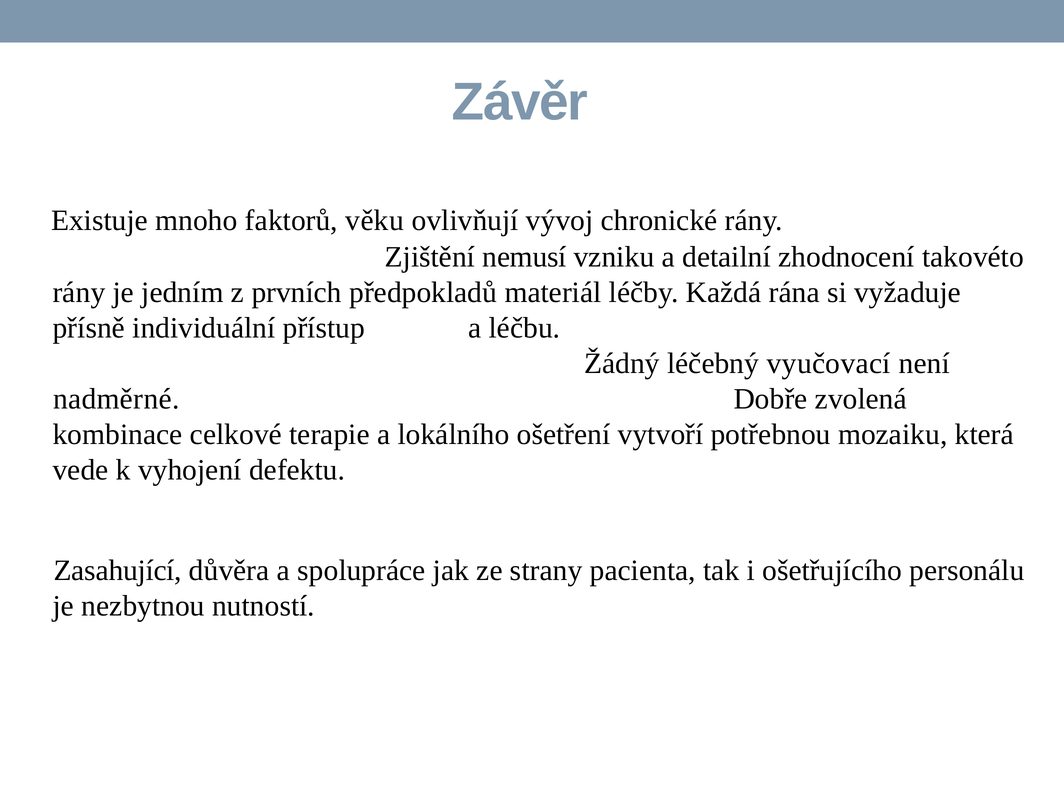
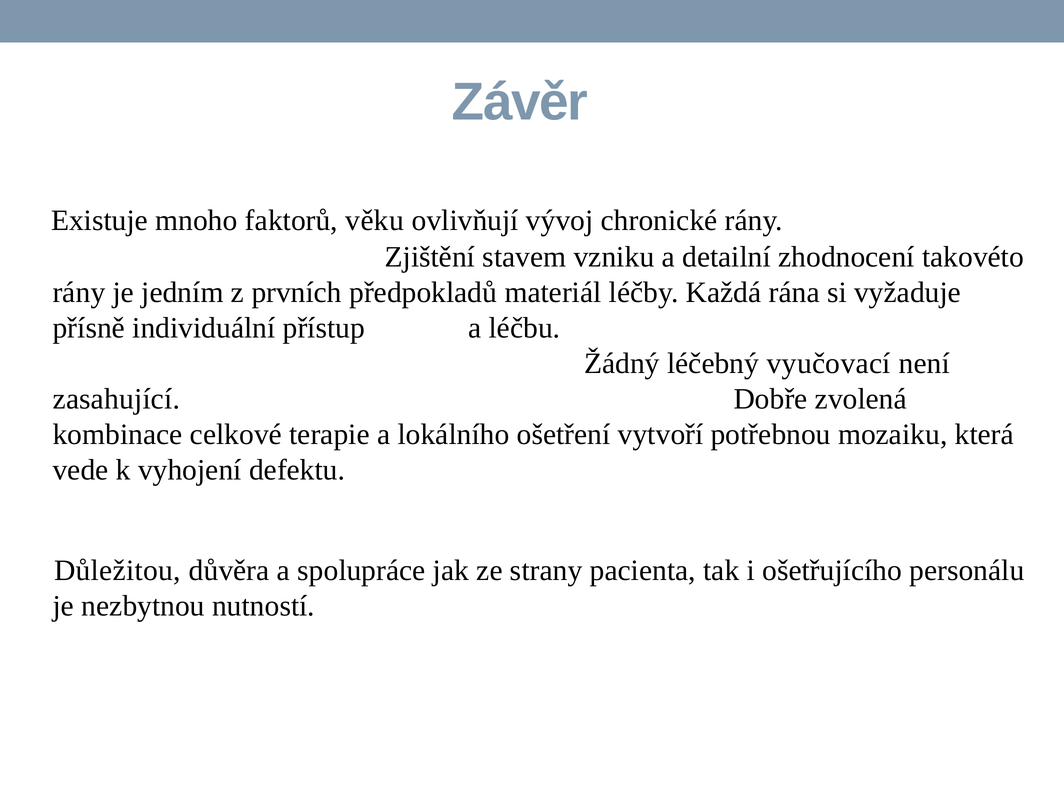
nemusí: nemusí -> stavem (524, 257)
nadměrné: nadměrné -> zasahující (116, 399)
Zasahující: Zasahující -> Důležitou (117, 571)
